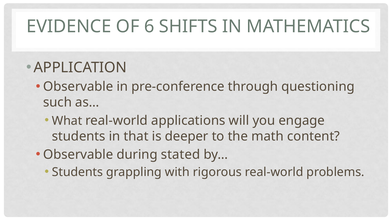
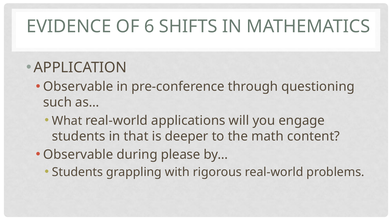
stated: stated -> please (181, 155)
